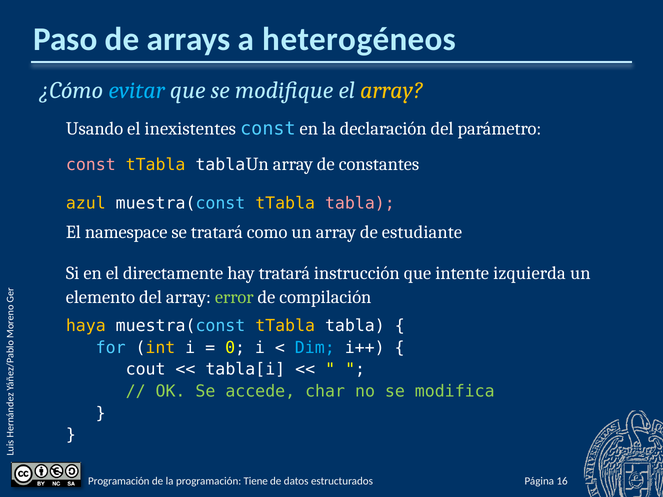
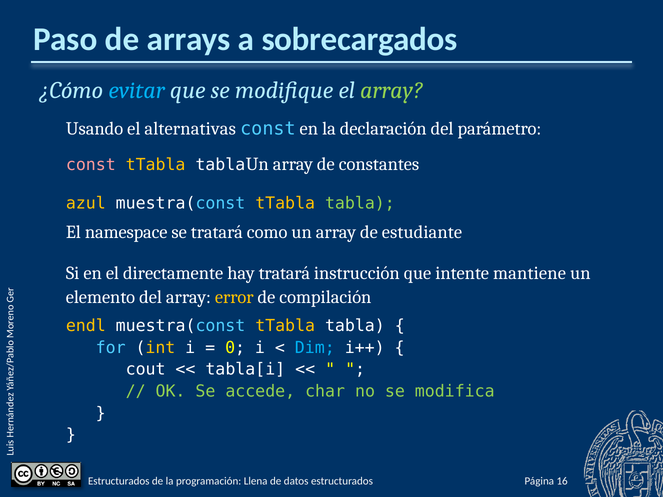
heterogéneos: heterogéneos -> sobrecargados (360, 39)
array colour: yellow -> light green (391, 90)
inexistentes: inexistentes -> alternativas (190, 129)
tabla colour: pink -> light green (360, 203)
izquierda: izquierda -> mantiene (529, 273)
error colour: light green -> yellow (234, 297)
haya: haya -> endl (86, 326)
Programación: Programación -> Estructurados (119, 481)
Tiene: Tiene -> Llena (256, 481)
